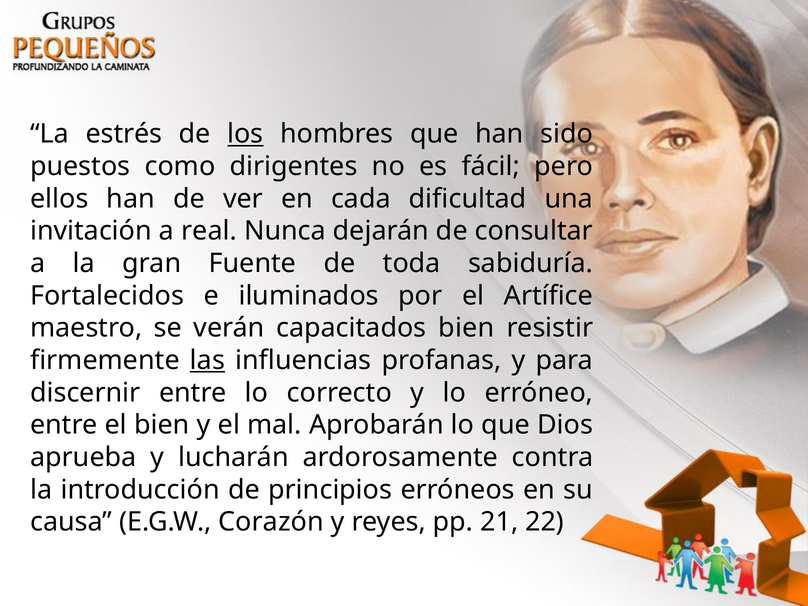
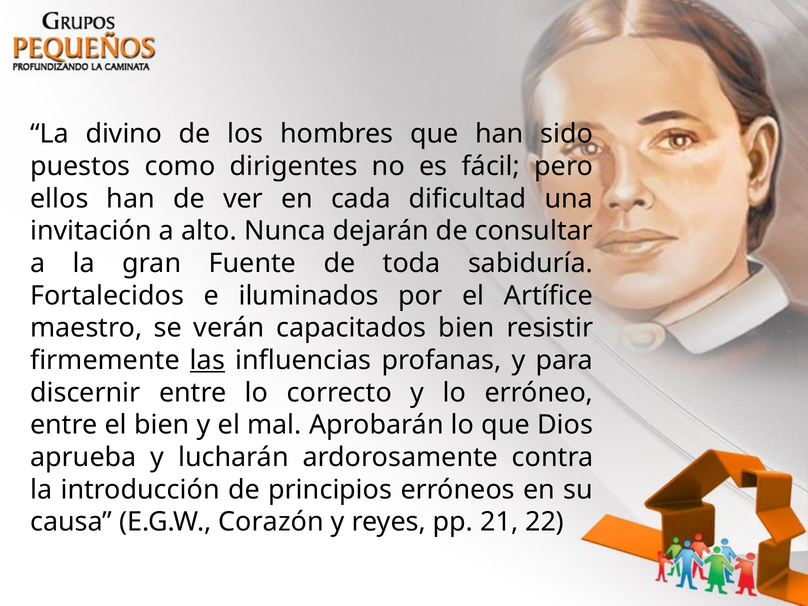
estrés: estrés -> divino (124, 134)
los underline: present -> none (245, 134)
real: real -> alto (209, 231)
